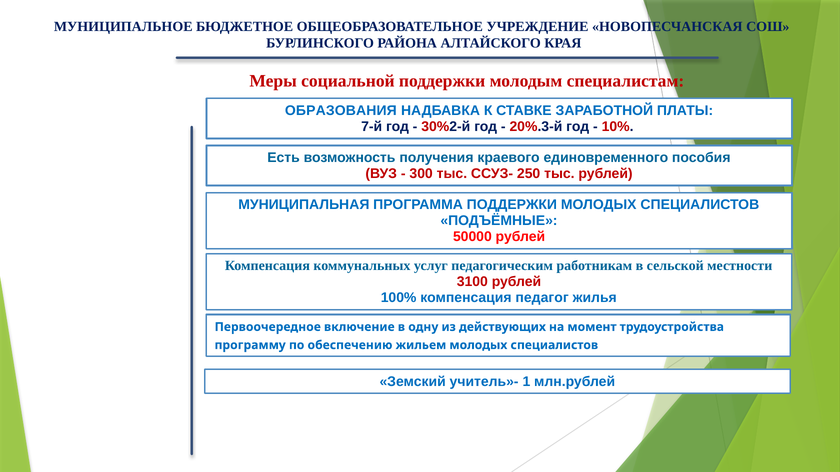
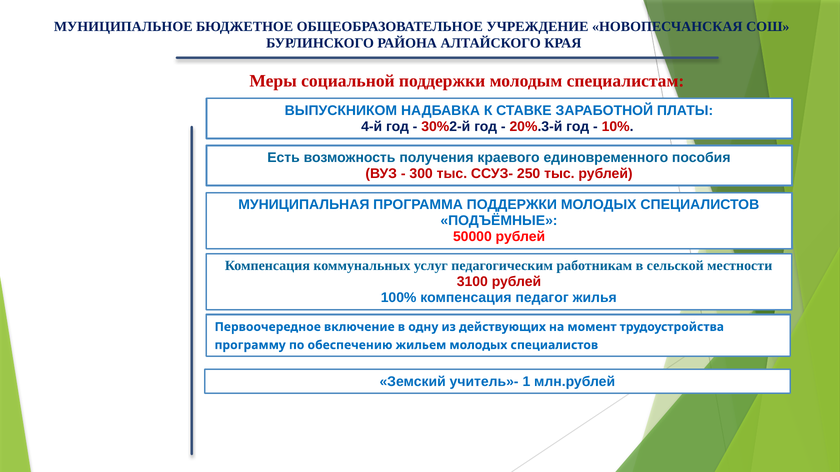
ОБРАЗОВАНИЯ: ОБРАЗОВАНИЯ -> ВЫПУСКНИКОМ (341, 111)
7-й: 7-й -> 4-й (372, 127)
